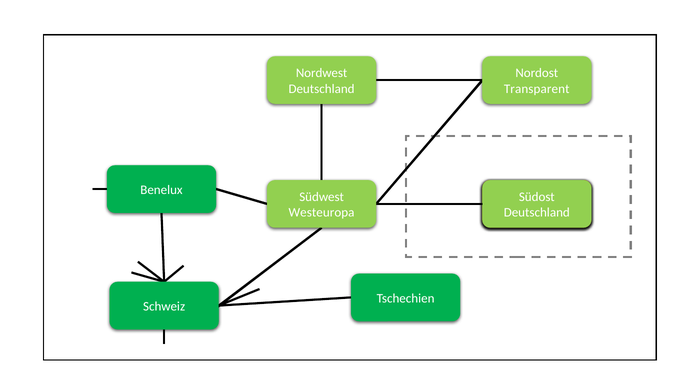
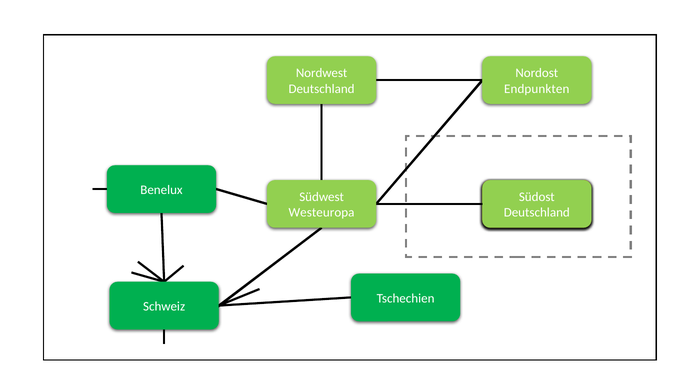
Transparent: Transparent -> Endpunkten (537, 89)
